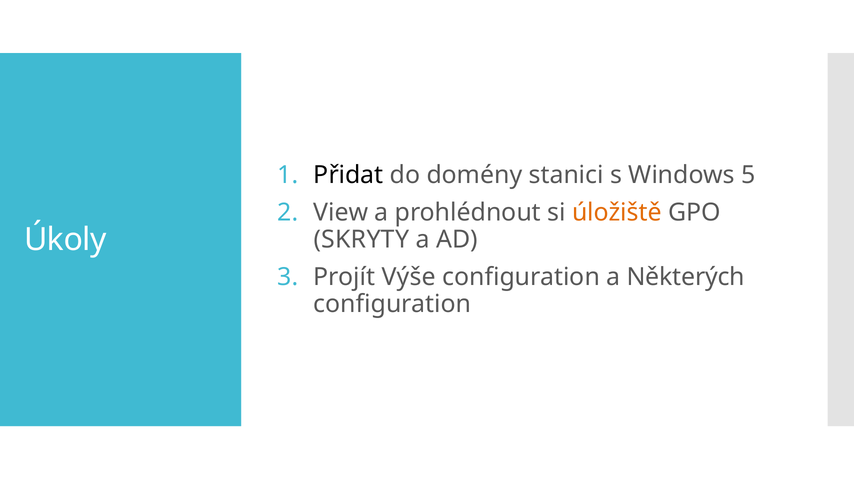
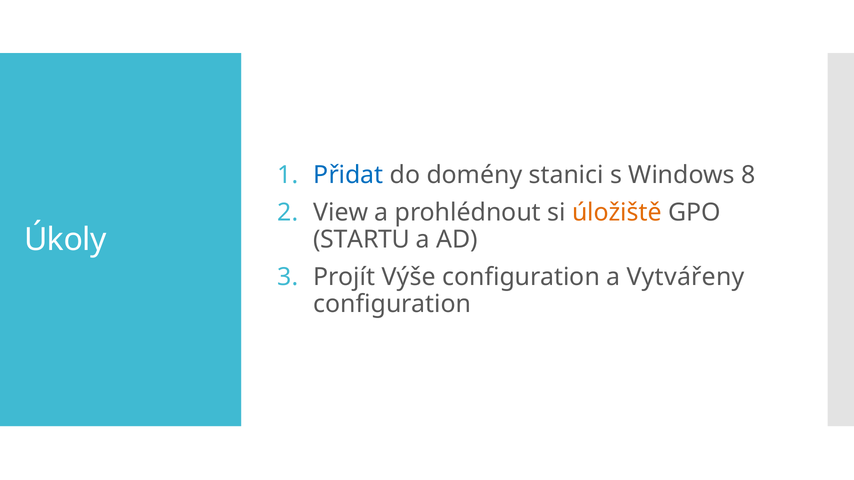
Přidat colour: black -> blue (348, 175)
5: 5 -> 8 (748, 175)
SKRYTY: SKRYTY -> STARTU (362, 240)
Některých: Některých -> Vytvářeny (686, 277)
